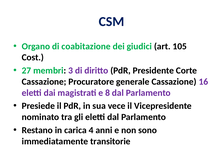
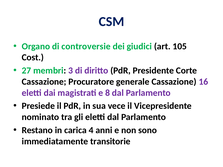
coabitazione: coabitazione -> controversie (86, 46)
